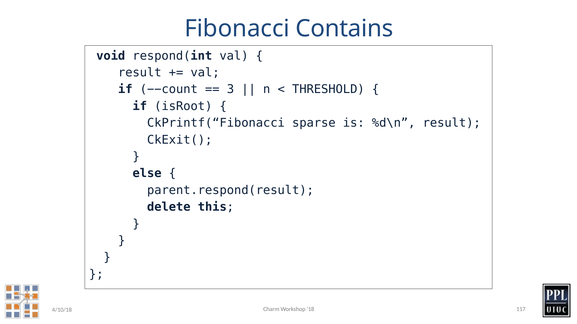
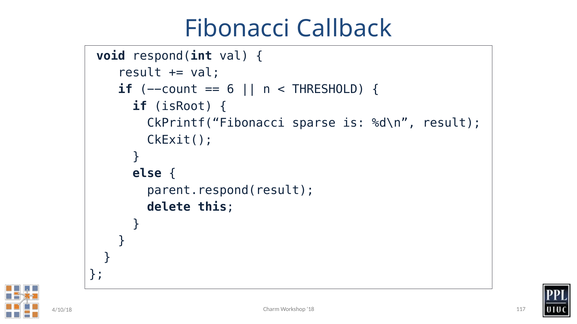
Contains: Contains -> Callback (344, 29)
3: 3 -> 6 (230, 89)
